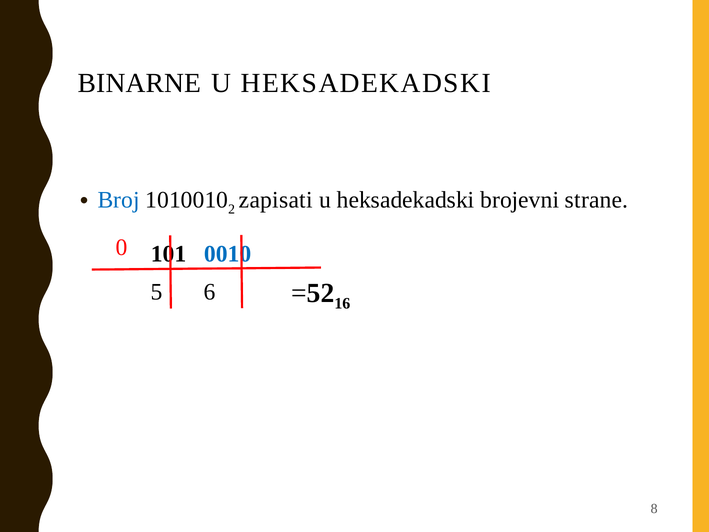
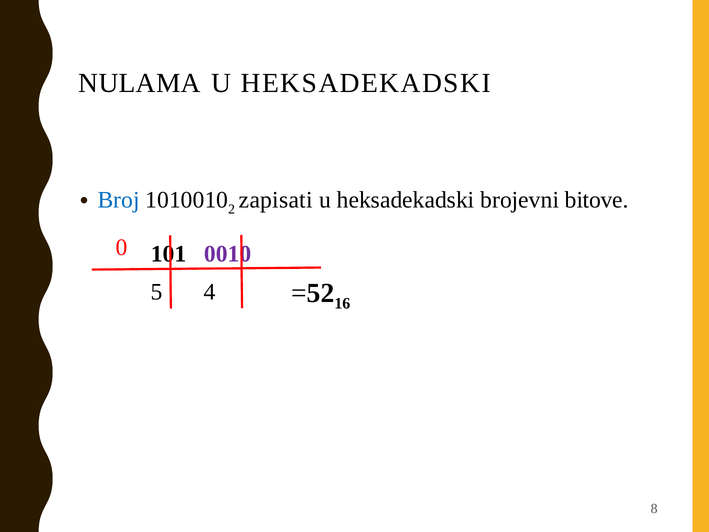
BINARNE: BINARNE -> NULAMA (140, 83)
strane: strane -> bitove (597, 200)
0010 colour: blue -> purple (228, 254)
6: 6 -> 4 (210, 292)
